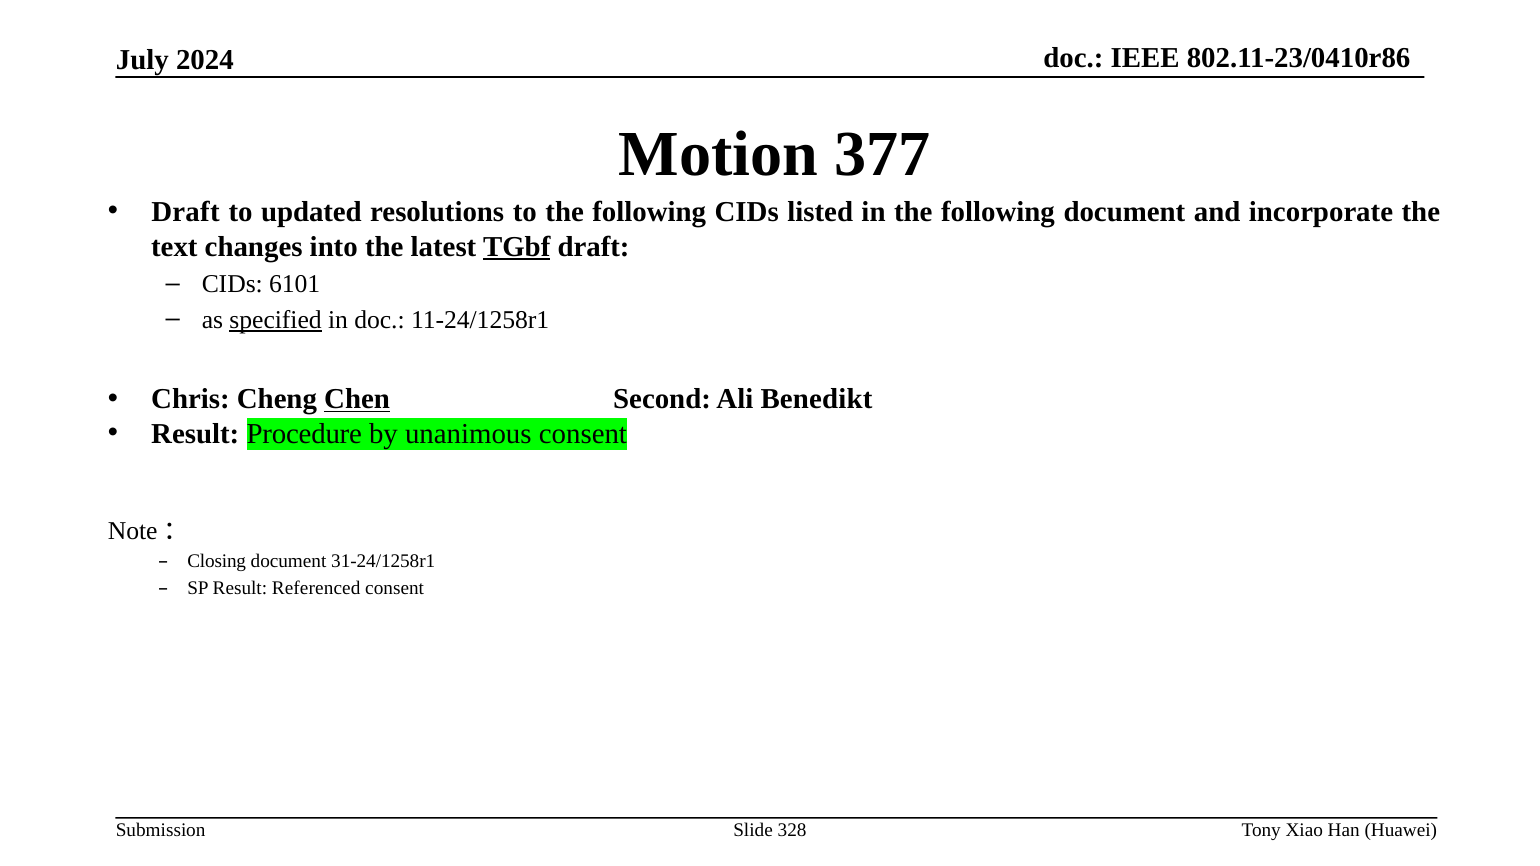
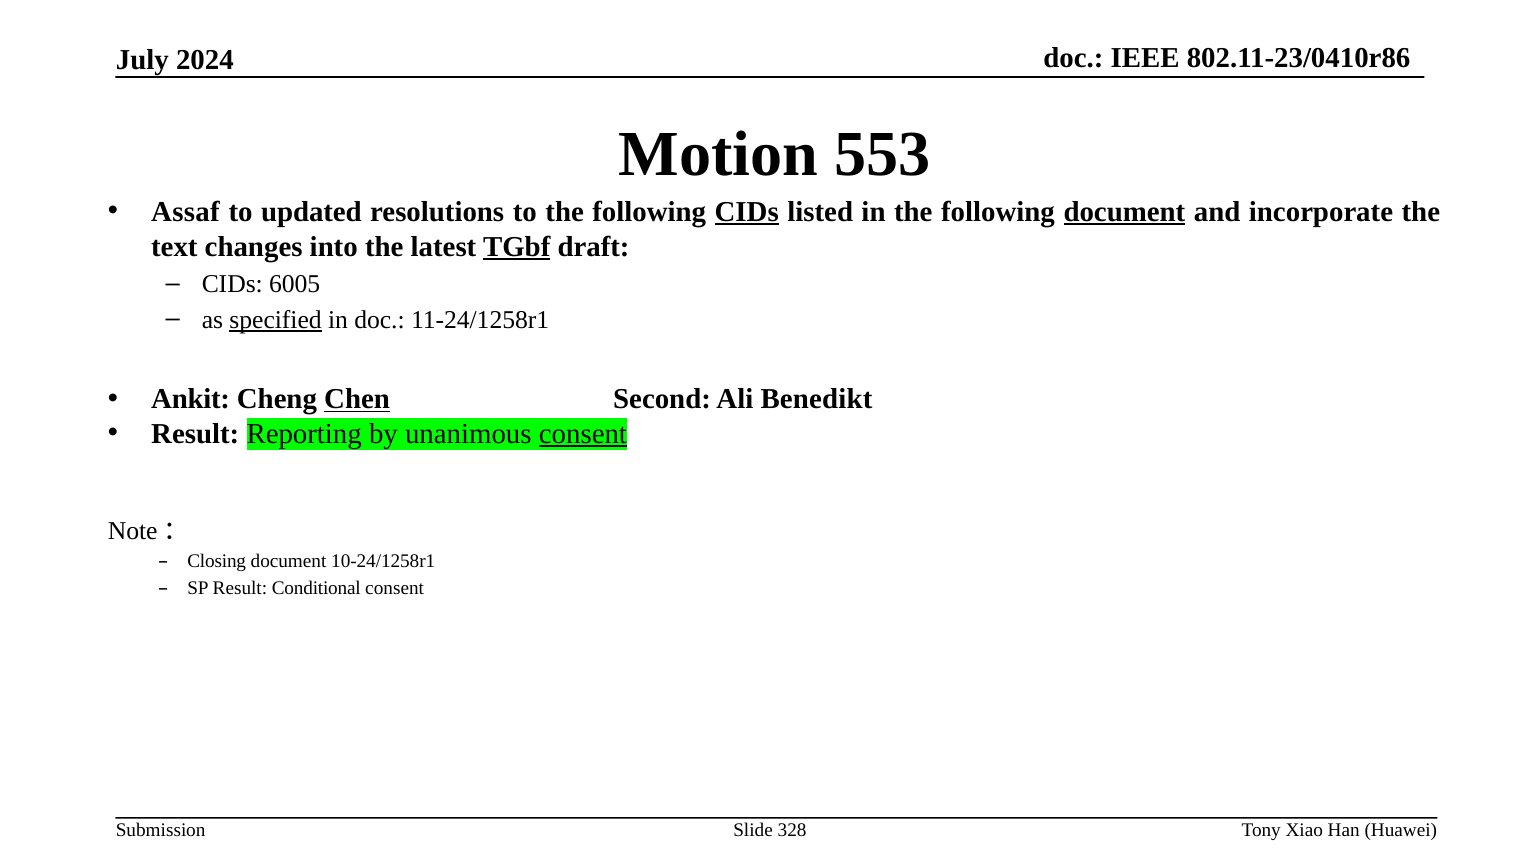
377: 377 -> 553 (882, 155)
Draft: Draft -> Assaf (185, 212)
CIDs underline: none -> present (747, 212)
document underline: none -> present (1124, 212)
6101: 6101 -> 6005 (295, 284)
Chris: Chris -> Ankit (191, 399)
Procedure: Procedure -> Reporting (304, 434)
consent underline: none -> present (583, 434)
31-24/1258r1: 31-24/1258r1 -> 10-24/1258r1 (383, 561)
Referenced: Referenced -> Conditional (316, 588)
